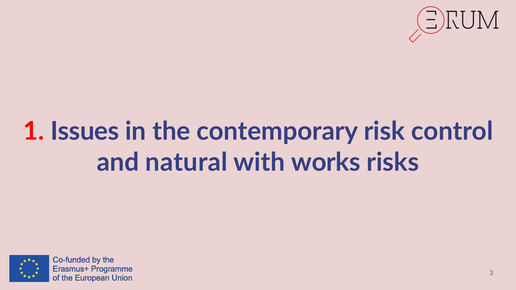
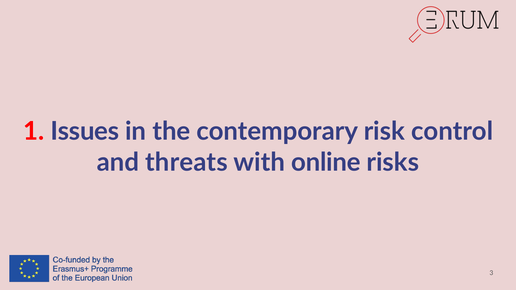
natural: natural -> threats (186, 162)
works: works -> online (326, 162)
